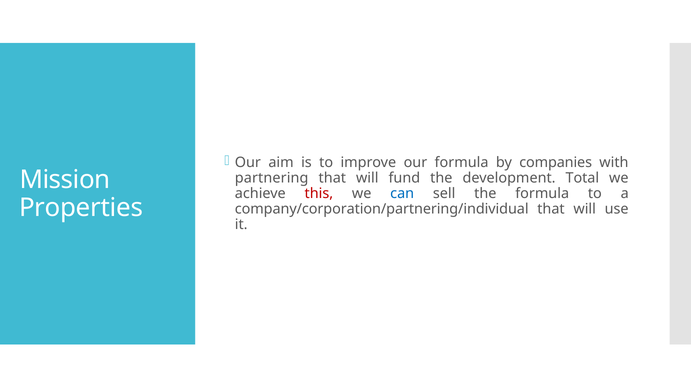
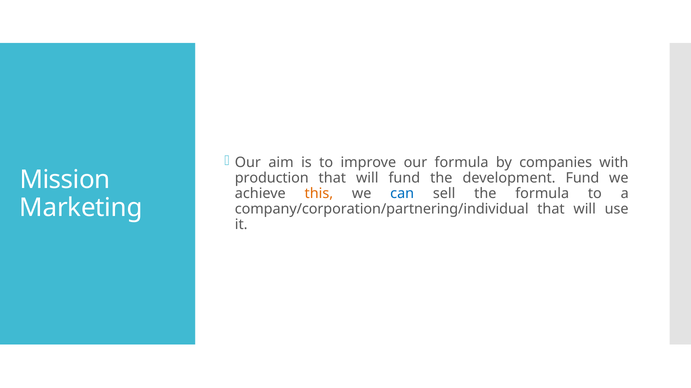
partnering: partnering -> production (272, 178)
development Total: Total -> Fund (582, 178)
this colour: red -> orange (319, 194)
Properties: Properties -> Marketing (81, 208)
